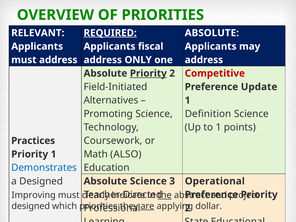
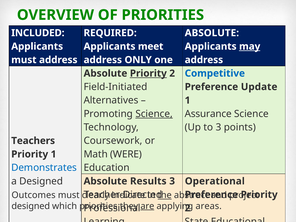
RELEVANT: RELEVANT -> INCLUDED (38, 33)
REQUIRED underline: present -> none (110, 33)
fiscal: fiscal -> meet (151, 46)
may underline: none -> present (250, 46)
Competitive colour: red -> blue (215, 73)
Science underline: none -> present (154, 114)
Definition: Definition -> Assurance (208, 114)
to 1: 1 -> 3 (218, 127)
Practices: Practices -> Teachers (33, 141)
ALSO: ALSO -> WERE (126, 154)
Absolute Science: Science -> Results (148, 181)
Improving: Improving -> Outcomes (34, 195)
dollar: dollar -> areas (209, 206)
